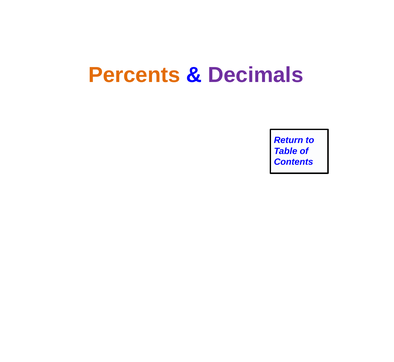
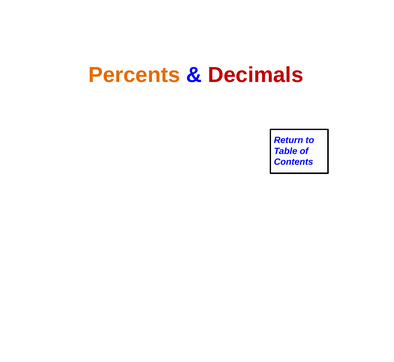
Decimals colour: purple -> red (256, 75)
